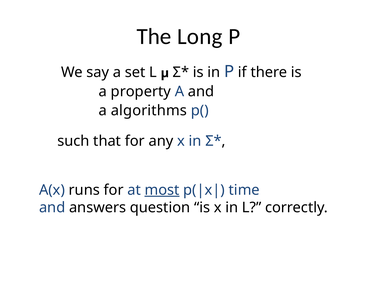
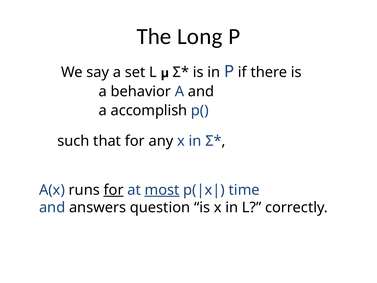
property: property -> behavior (141, 92)
algorithms: algorithms -> accomplish (149, 110)
for underline: none -> present (114, 190)
